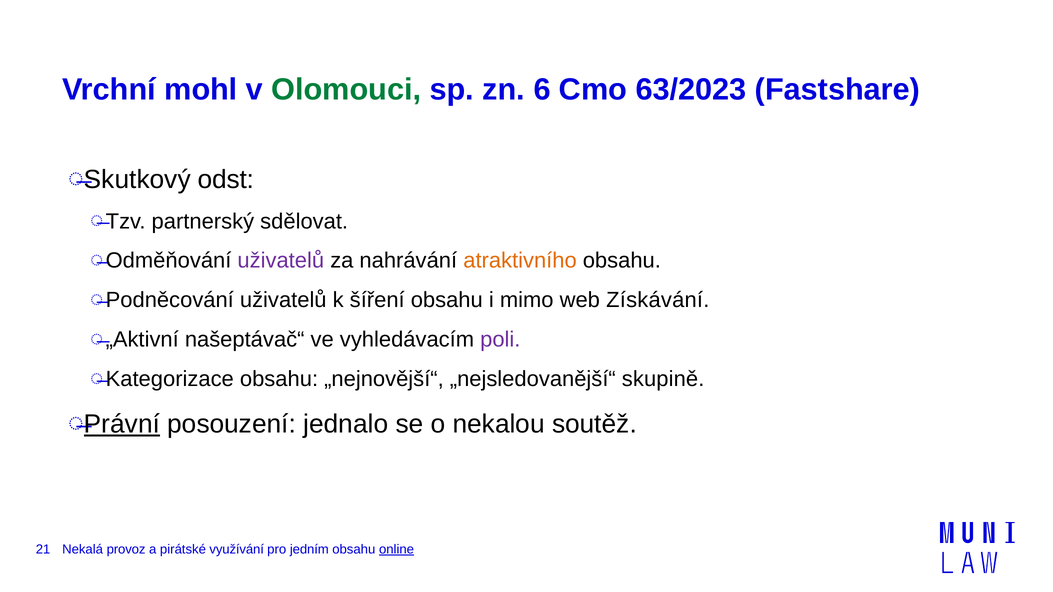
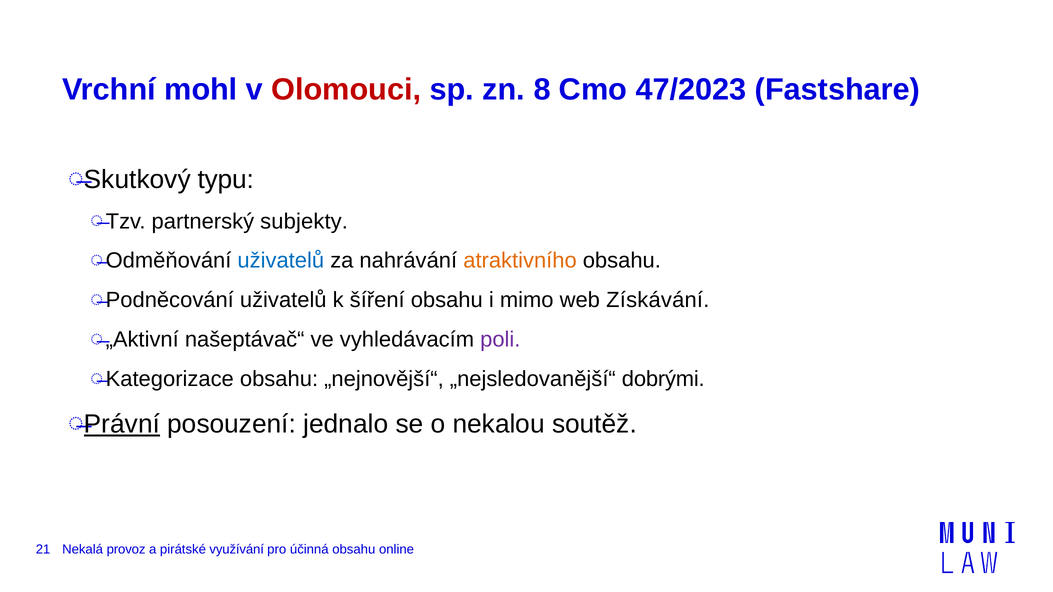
Olomouci colour: green -> red (346, 90)
6: 6 -> 8 (542, 90)
63/2023: 63/2023 -> 47/2023 (691, 90)
odst: odst -> typu (226, 180)
sdělovat: sdělovat -> subjekty (304, 221)
uživatelů colour: purple -> blue (281, 261)
skupině: skupině -> dobrými (663, 379)
jedním: jedním -> účinná (309, 550)
online underline: present -> none (397, 550)
